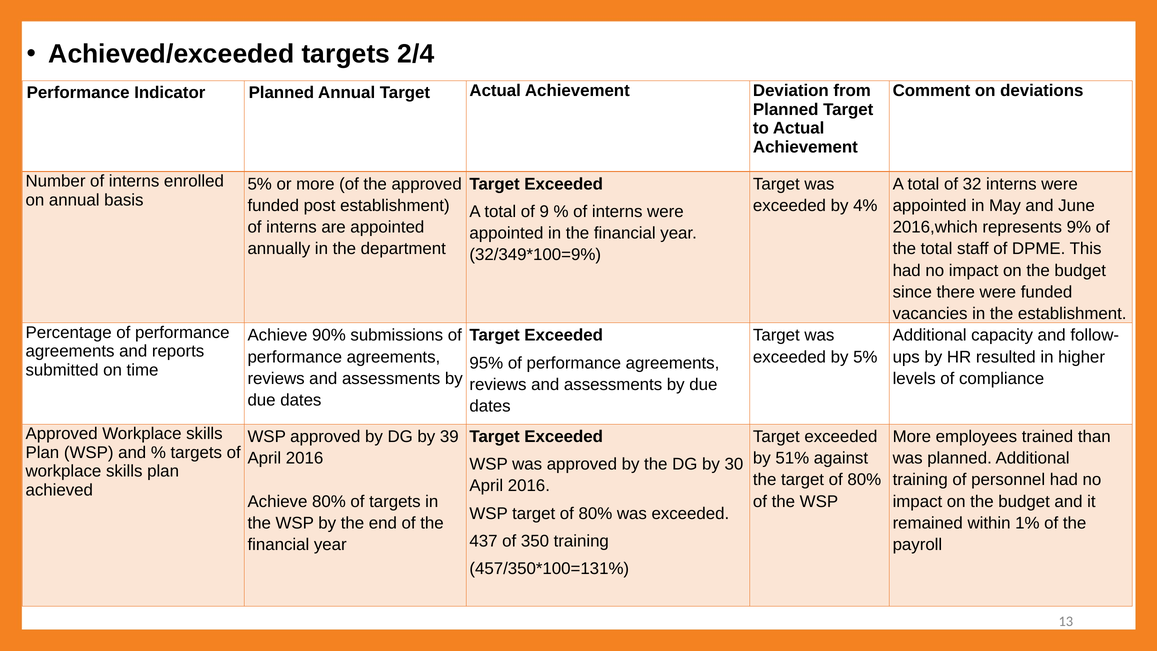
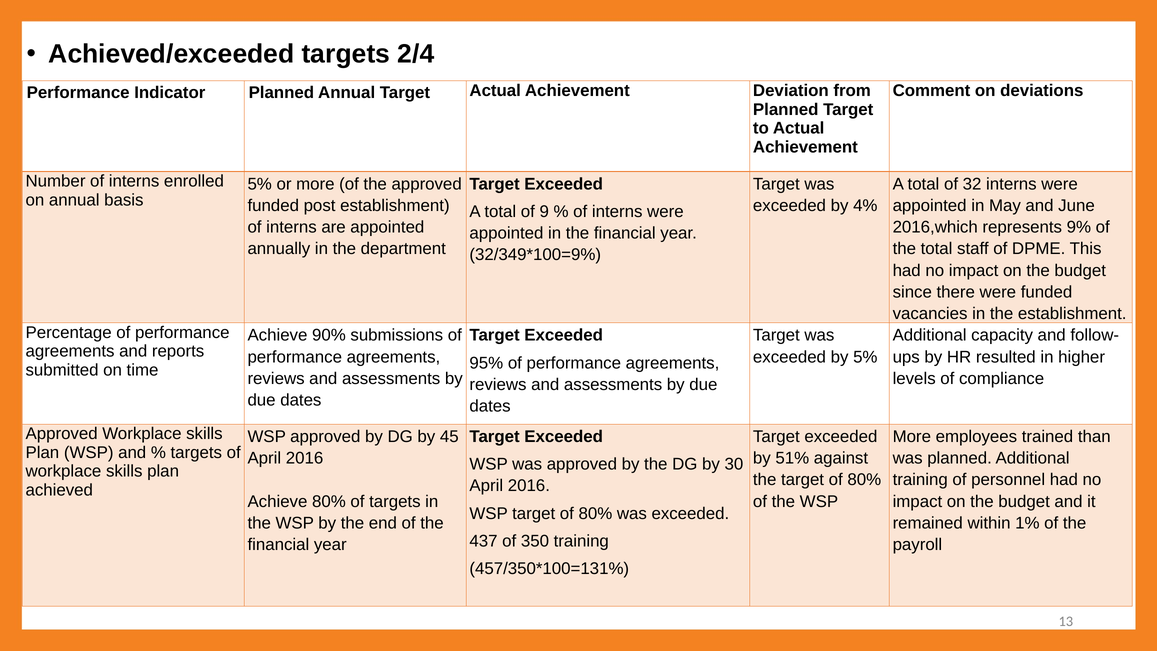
39: 39 -> 45 (449, 436)
